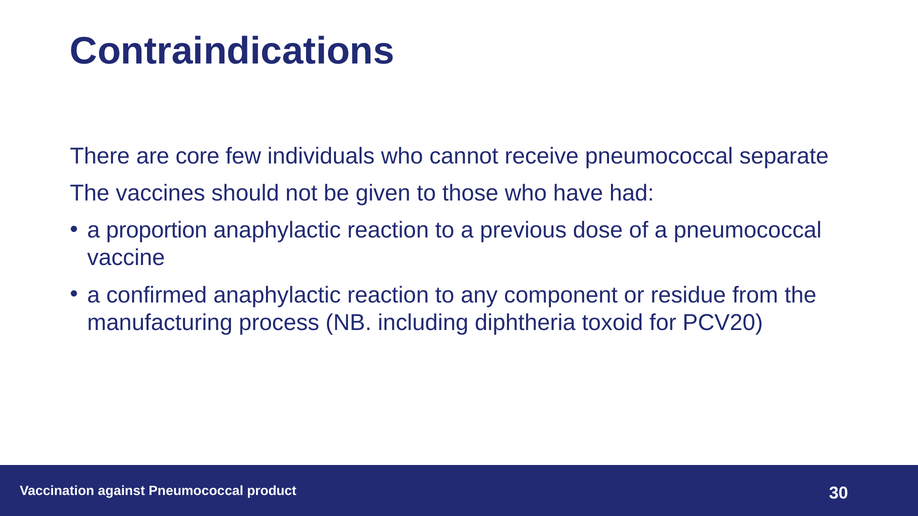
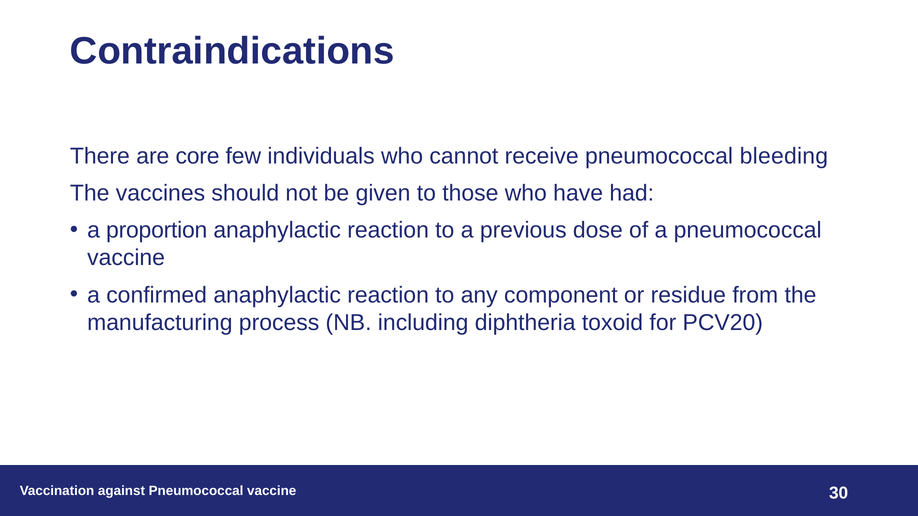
separate: separate -> bleeding (784, 156)
against Pneumococcal product: product -> vaccine (272, 491)
